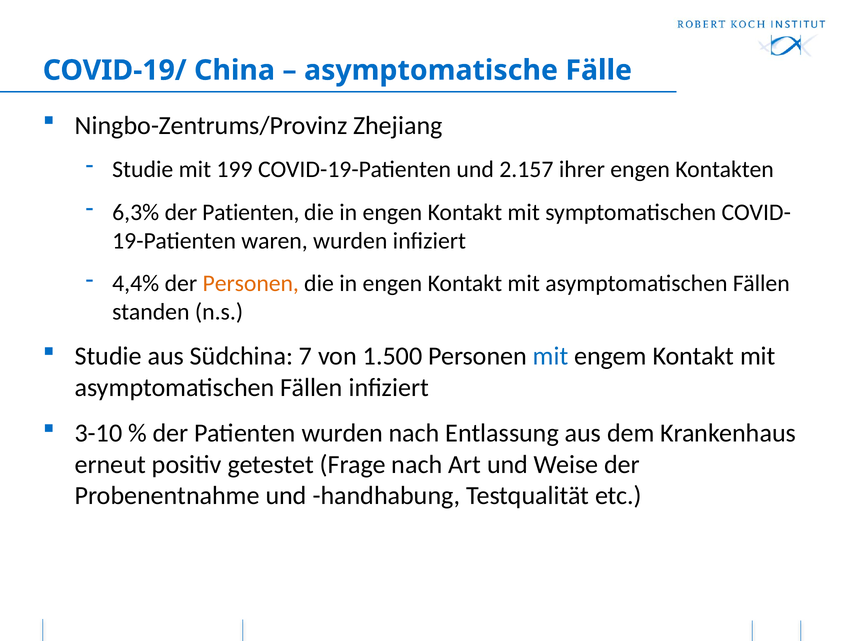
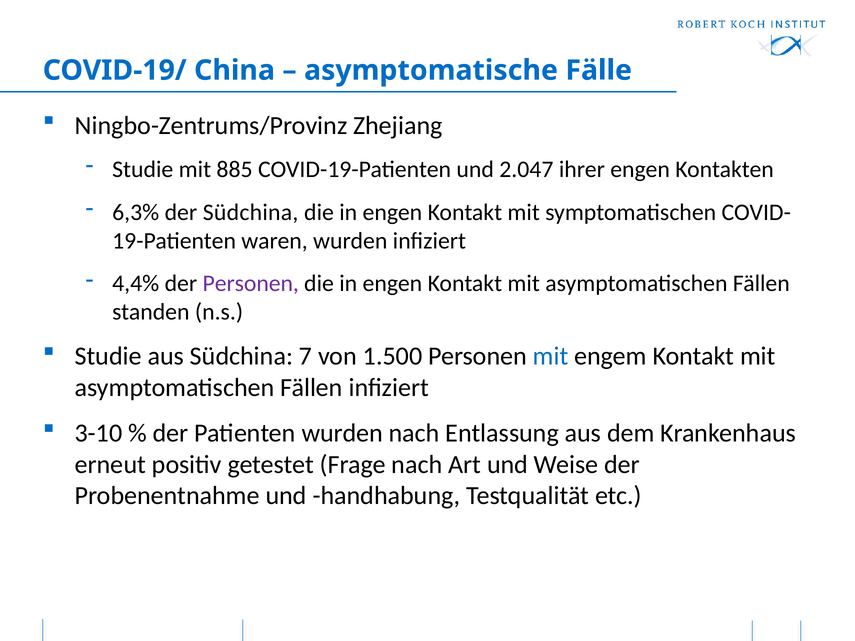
199: 199 -> 885 (235, 170)
2.157: 2.157 -> 2.047 (526, 170)
6,3% der Patienten: Patienten -> Südchina (251, 212)
Personen colour: orange -> purple (251, 284)
